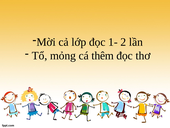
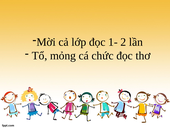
thêm: thêm -> chức (103, 55)
